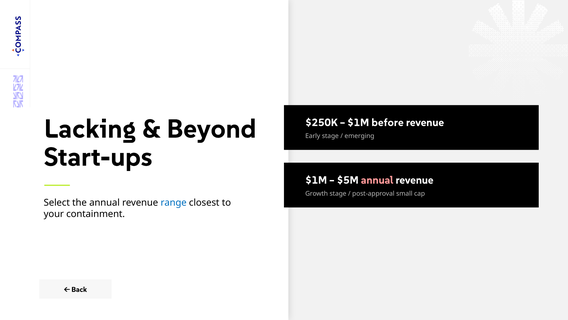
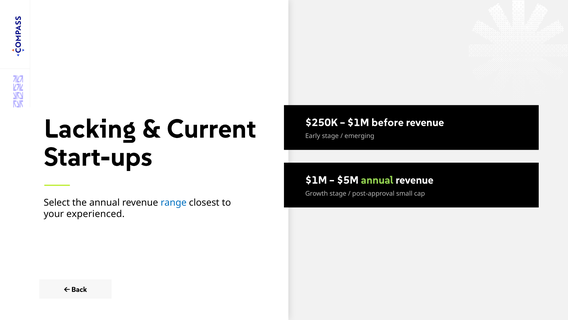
Beyond: Beyond -> Current (212, 129)
annual colour: pink -> light green (377, 180)
containment: containment -> experienced (96, 214)
